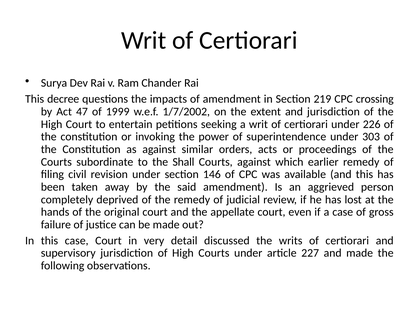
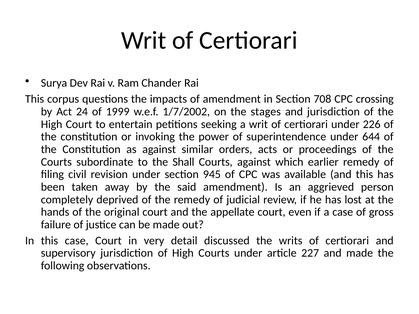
decree: decree -> corpus (63, 99)
219: 219 -> 708 (322, 99)
47: 47 -> 24 (82, 112)
extent: extent -> stages (266, 112)
303: 303 -> 644 (371, 137)
146: 146 -> 945 (212, 175)
